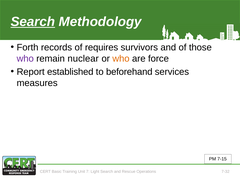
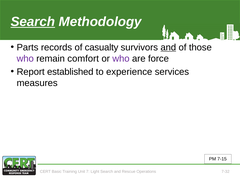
Forth: Forth -> Parts (28, 47)
requires: requires -> casualty (102, 47)
and underline: none -> present (168, 47)
nuclear: nuclear -> comfort (83, 59)
who colour: orange -> purple (121, 59)
beforehand: beforehand -> experience (129, 72)
